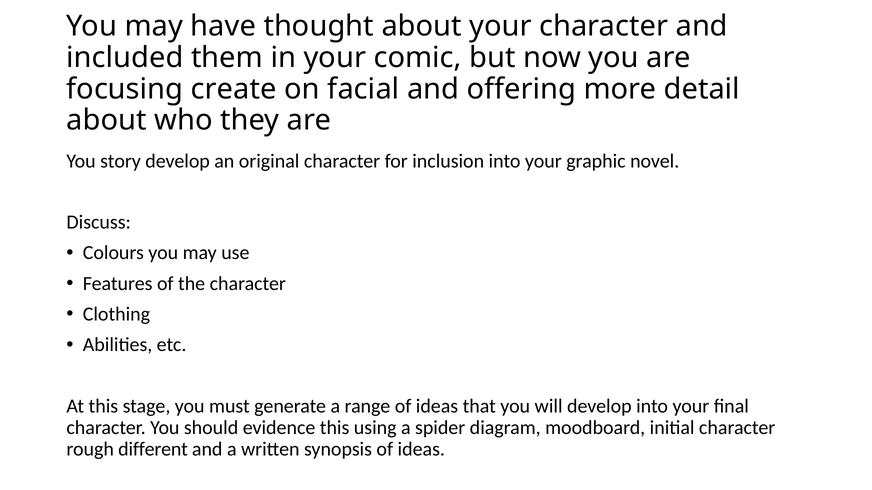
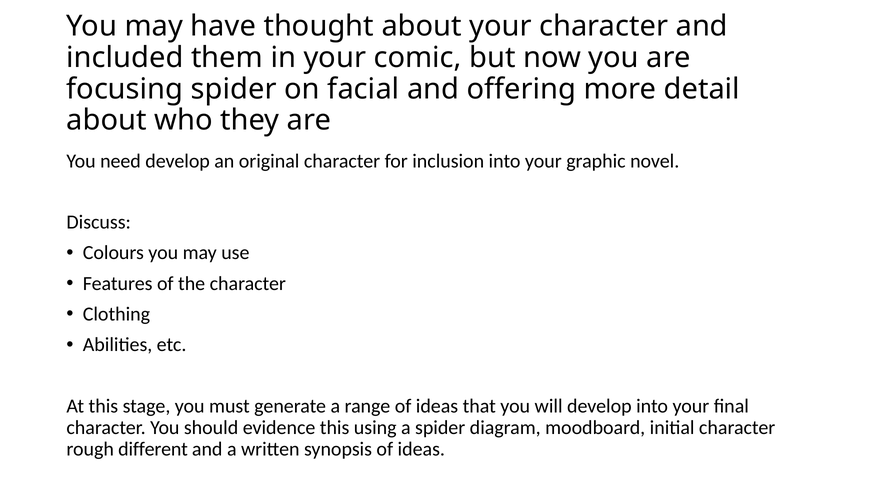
focusing create: create -> spider (234, 89)
story: story -> need (120, 161)
